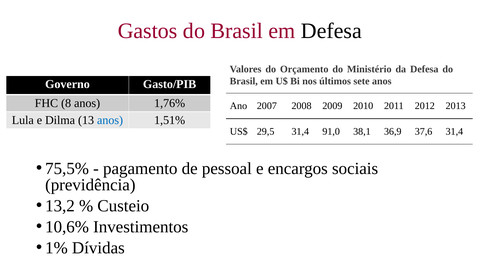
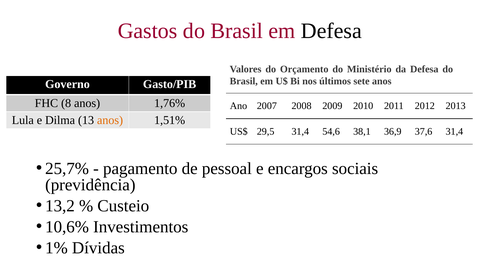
anos colour: blue -> orange (110, 120)
91,0: 91,0 -> 54,6 (331, 132)
75,5%: 75,5% -> 25,7% (67, 168)
